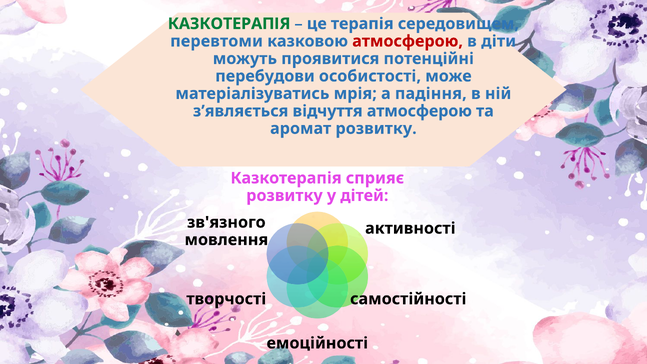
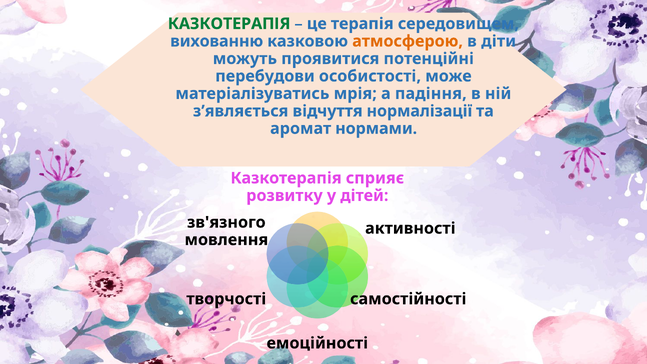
перевтоми: перевтоми -> вихованню (217, 41)
атмосферою colour: red -> orange (408, 41)
відчуття атмосферою: атмосферою -> нормалізації (419, 111)
аромат розвитку: розвитку -> нормами (376, 129)
